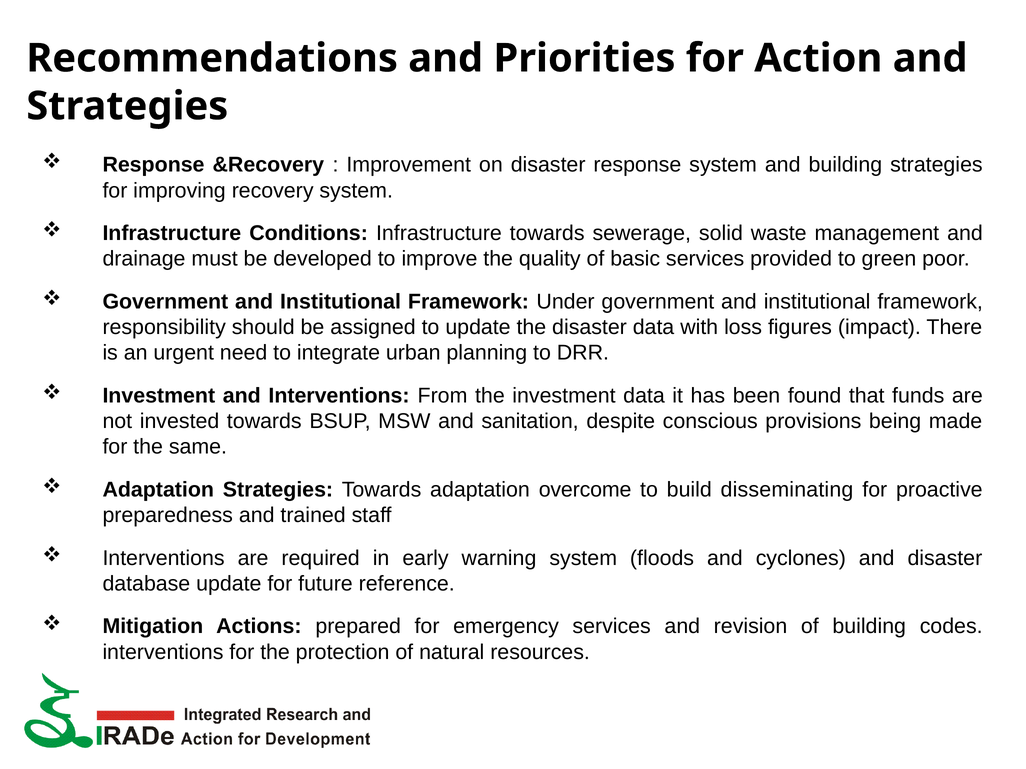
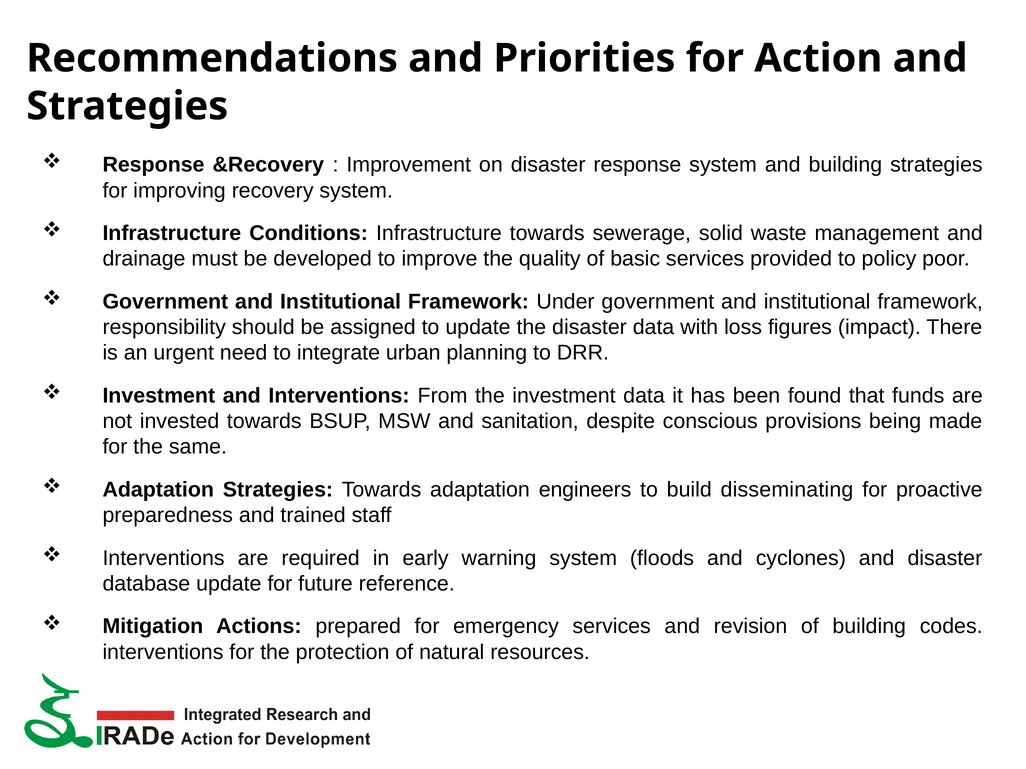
green: green -> policy (889, 259)
overcome: overcome -> engineers (585, 490)
